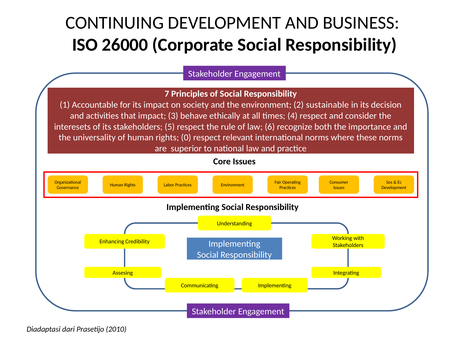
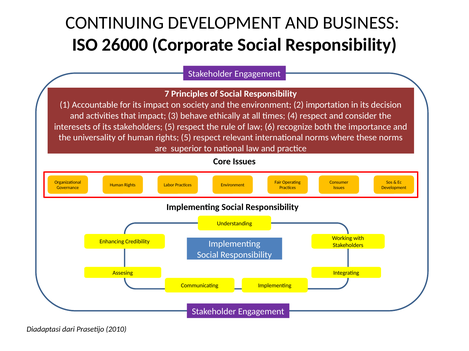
sustainable: sustainable -> importation (327, 105)
rights 0: 0 -> 5 (186, 138)
